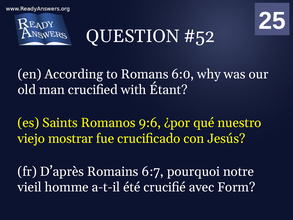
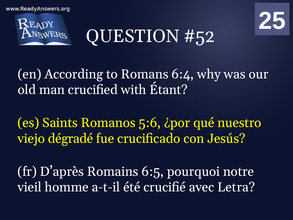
6:0: 6:0 -> 6:4 (183, 74)
9:6: 9:6 -> 5:6 (150, 123)
mostrar: mostrar -> dégradé (71, 138)
6:7: 6:7 -> 6:5 (153, 171)
Form: Form -> Letra (236, 187)
